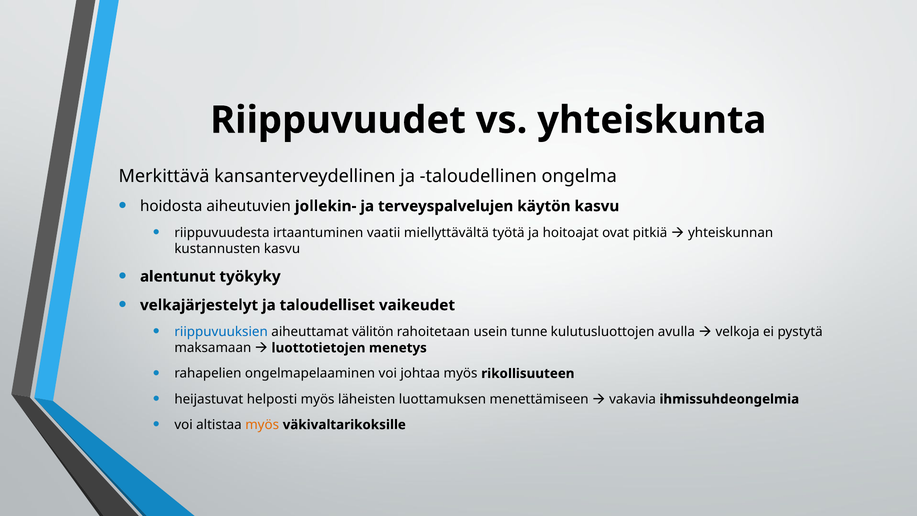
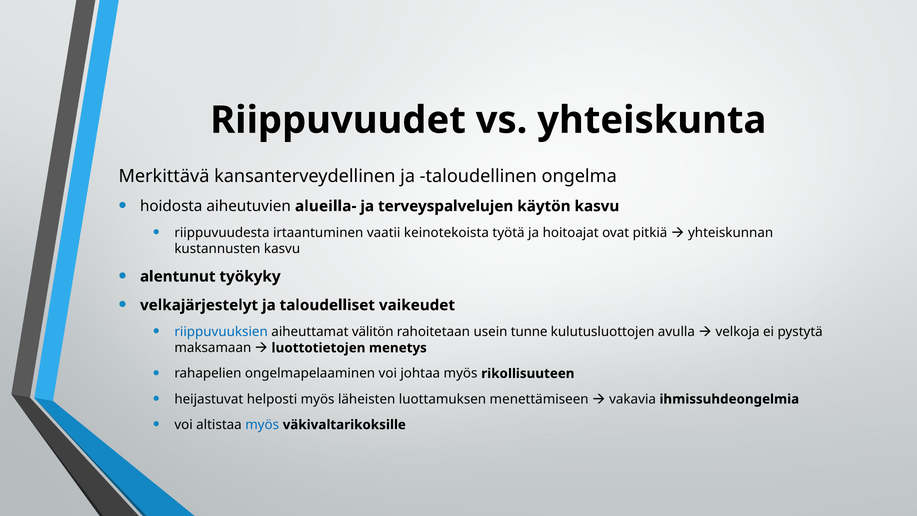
jollekin-: jollekin- -> alueilla- (326, 206)
miellyttävältä: miellyttävältä -> keinotekoista (446, 233)
myös colour: orange -> blue (262, 425)
